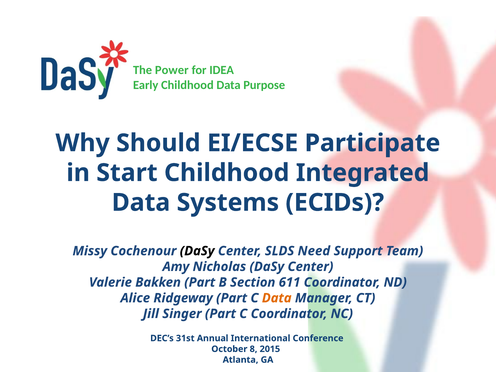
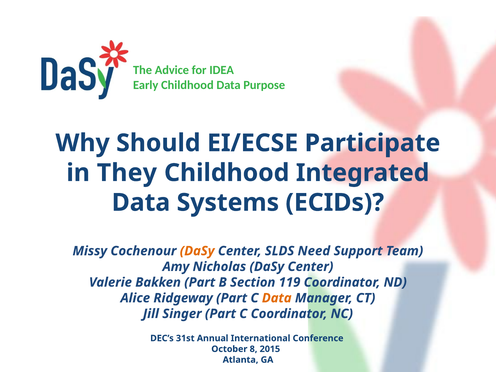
Power: Power -> Advice (172, 70)
Start: Start -> They (127, 173)
DaSy colour: black -> orange (197, 251)
611: 611 -> 119 (290, 282)
